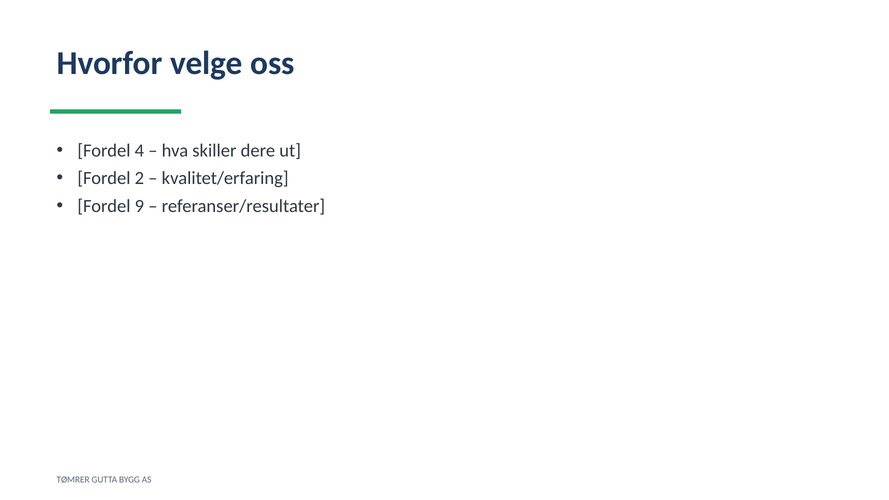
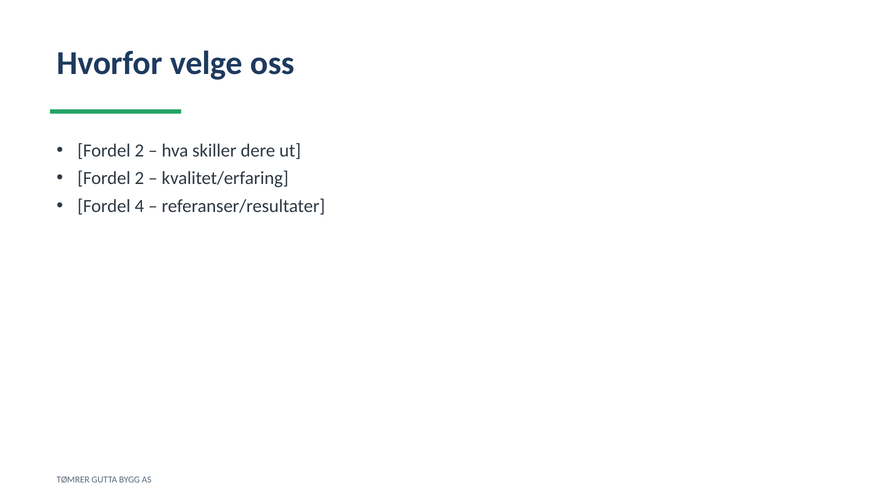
4: 4 -> 2 (139, 151)
9: 9 -> 4 (139, 206)
